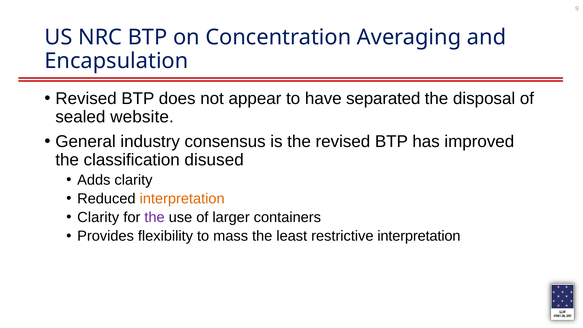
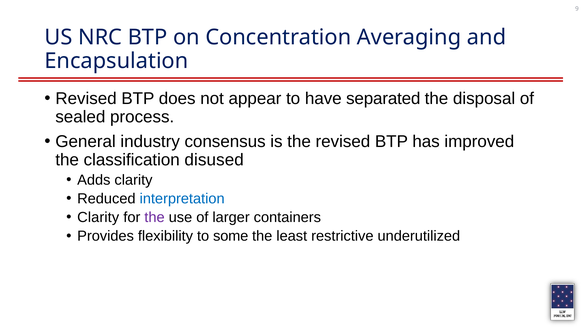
website: website -> process (142, 117)
interpretation colour: orange -> blue (182, 199)
mass: mass -> some (231, 236)
restrictive interpretation: interpretation -> underutilized (419, 236)
